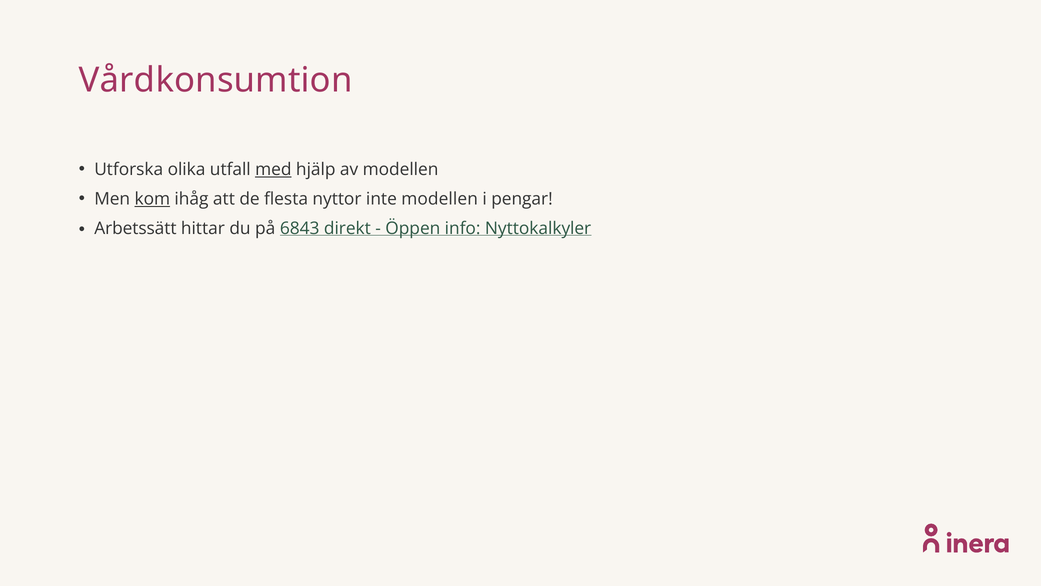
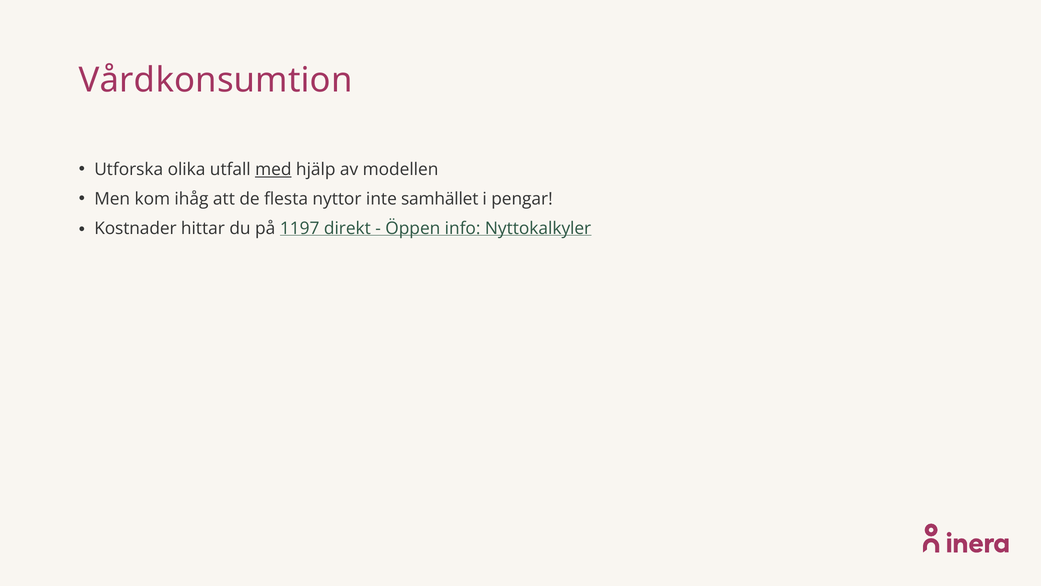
kom underline: present -> none (152, 199)
inte modellen: modellen -> samhället (440, 199)
Arbetssätt: Arbetssätt -> Kostnader (135, 228)
6843: 6843 -> 1197 (300, 228)
